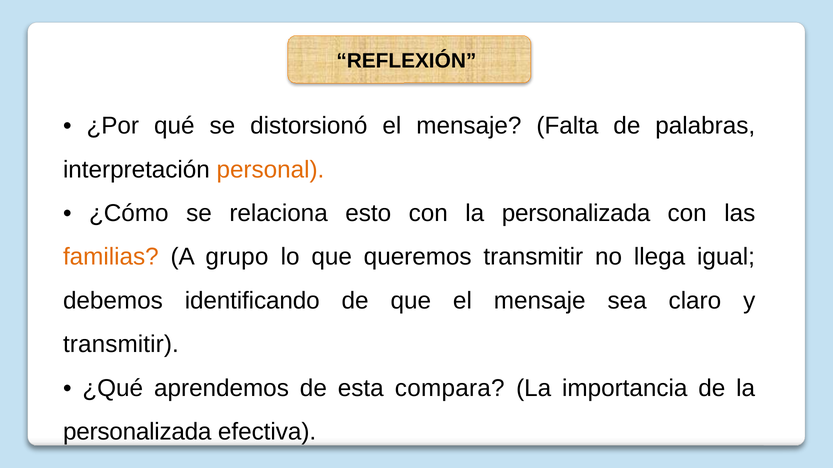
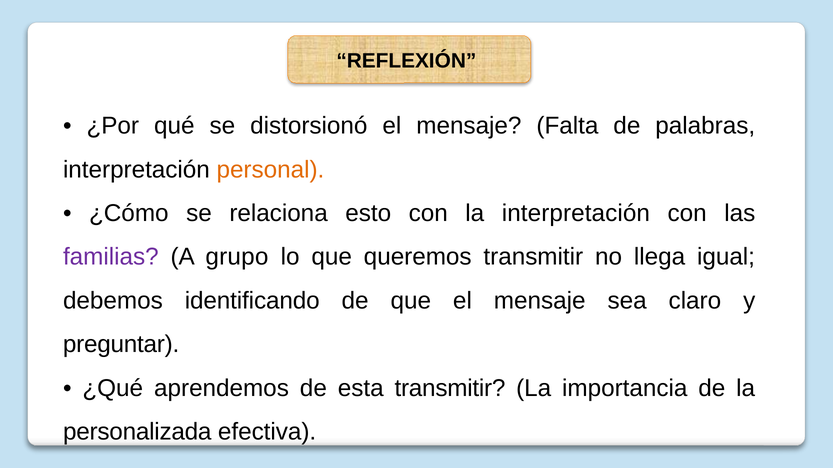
con la personalizada: personalizada -> interpretación (576, 213)
familias colour: orange -> purple (111, 257)
transmitir: transmitir -> preguntar (121, 345)
esta compara: compara -> transmitir (450, 388)
